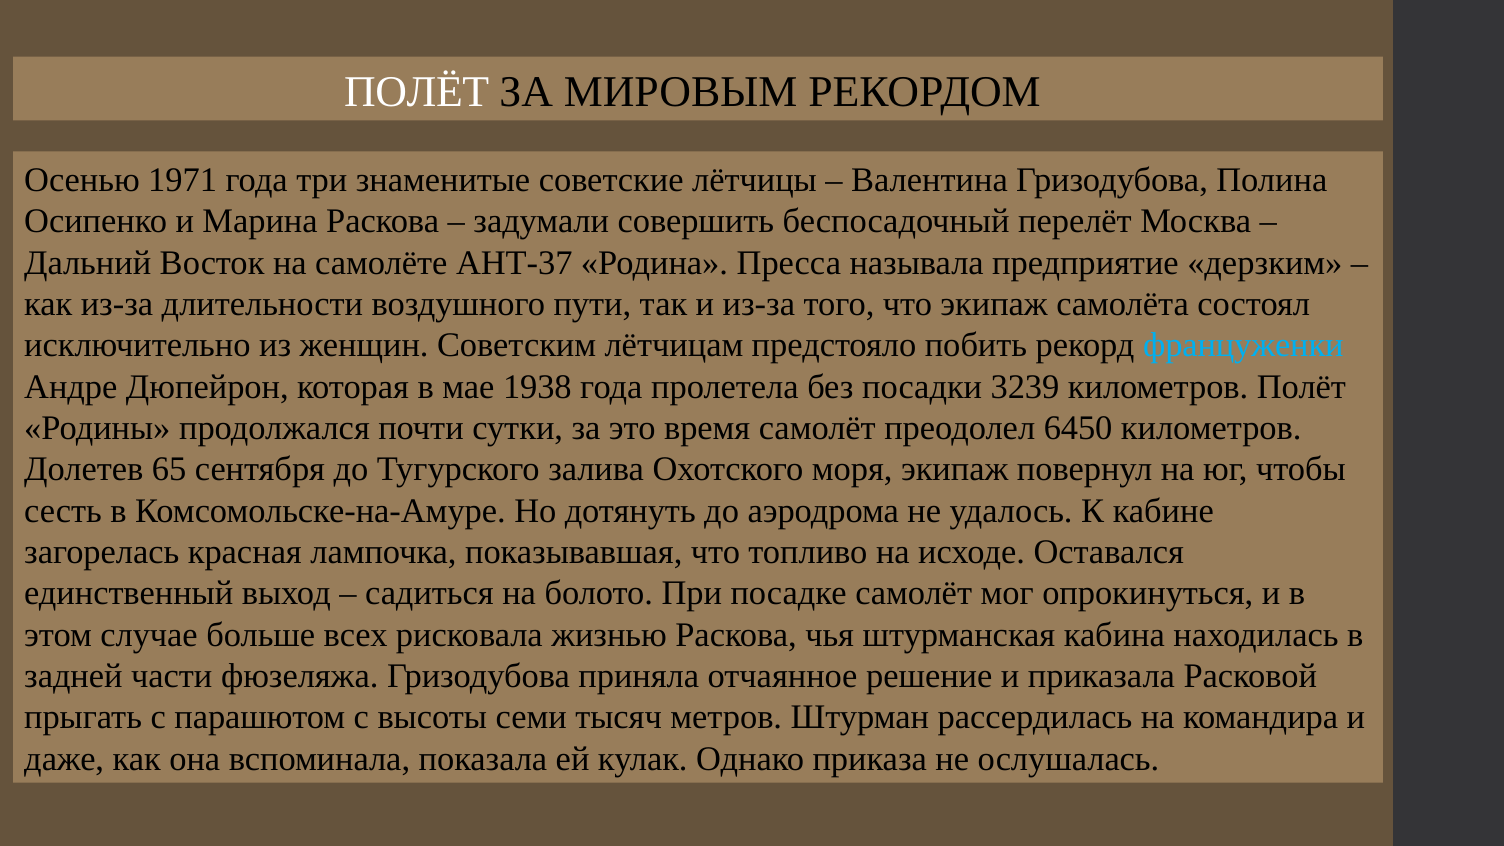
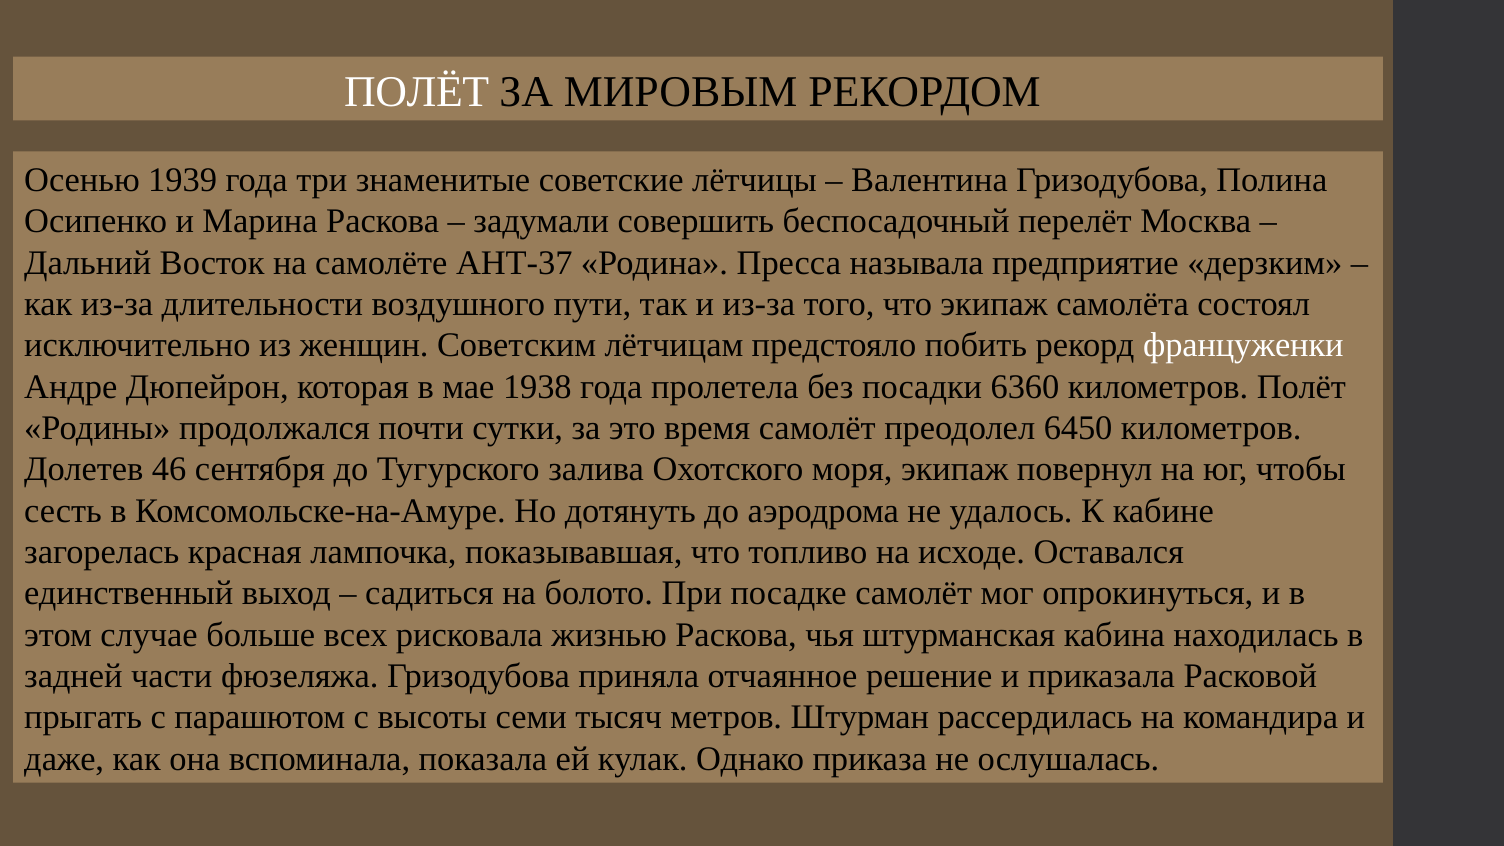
1971: 1971 -> 1939 (183, 180)
француженки colour: light blue -> white (1243, 345)
3239: 3239 -> 6360 (1025, 387)
65: 65 -> 46 (169, 469)
